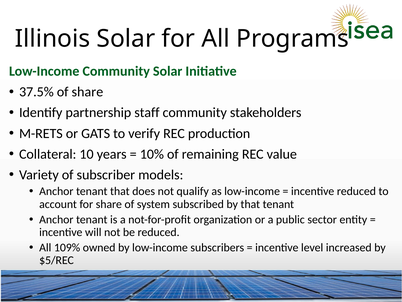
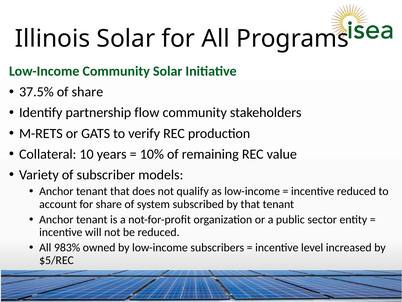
staff: staff -> flow (147, 113)
109%: 109% -> 983% (67, 247)
